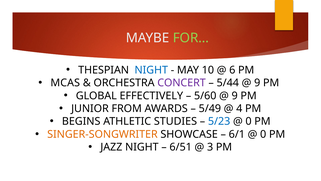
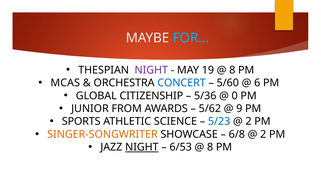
FOR… colour: light green -> light blue (191, 38)
NIGHT colour: blue -> purple (151, 70)
10: 10 -> 19 (208, 70)
6: 6 -> 8 (232, 70)
CONCERT colour: purple -> blue (182, 83)
5/44: 5/44 -> 5/60 (228, 83)
9: 9 -> 6 (257, 83)
EFFECTIVELY: EFFECTIVELY -> CITIZENSHIP (151, 95)
5/60: 5/60 -> 5/36 (205, 95)
9: 9 -> 0 (235, 95)
5/49: 5/49 -> 5/62 (210, 108)
4: 4 -> 9 (239, 108)
BEGINS: BEGINS -> SPORTS (81, 121)
STUDIES: STUDIES -> SCIENCE (175, 121)
0: 0 -> 2 (249, 121)
6/1: 6/1 -> 6/8 (237, 134)
0: 0 -> 2 (263, 134)
NIGHT underline: none -> present (142, 147)
6/51: 6/51 -> 6/53 (181, 147)
3: 3 -> 8 (210, 147)
